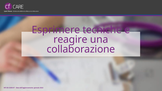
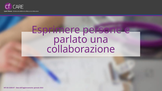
tecniche: tecniche -> persone (102, 30)
reagire: reagire -> parlato (70, 40)
